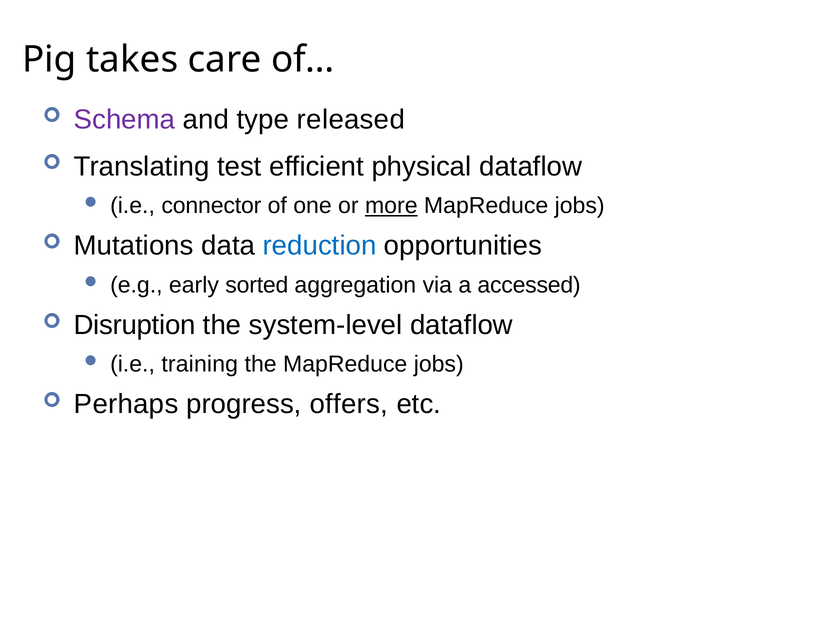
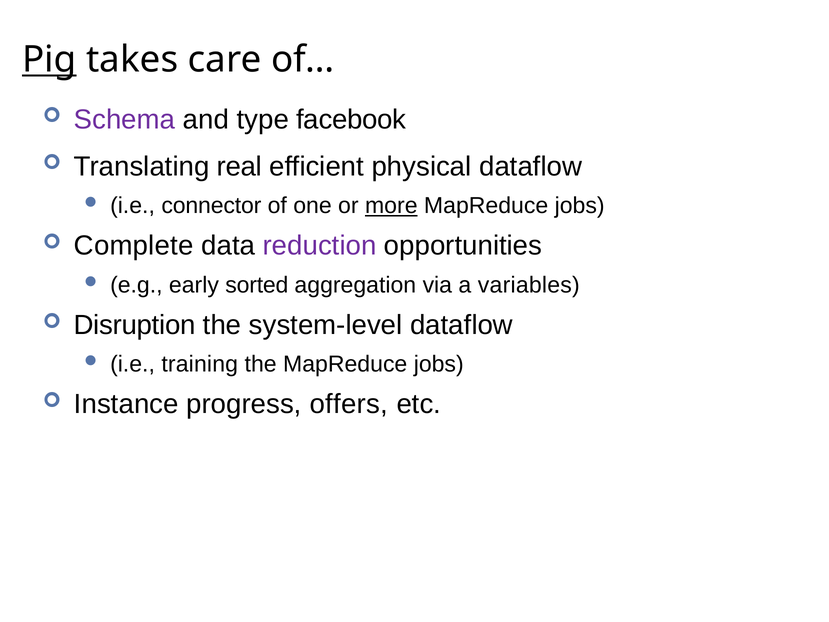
Pig underline: none -> present (49, 60)
released: released -> facebook (351, 119)
test: test -> real (240, 166)
Mutations: Mutations -> Complete (134, 246)
reduction colour: blue -> purple (320, 246)
accessed: accessed -> variables (529, 285)
Perhaps: Perhaps -> Instance (126, 404)
